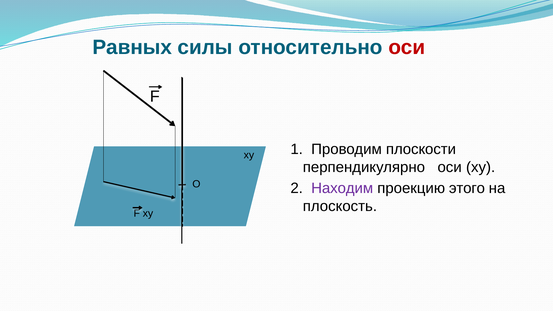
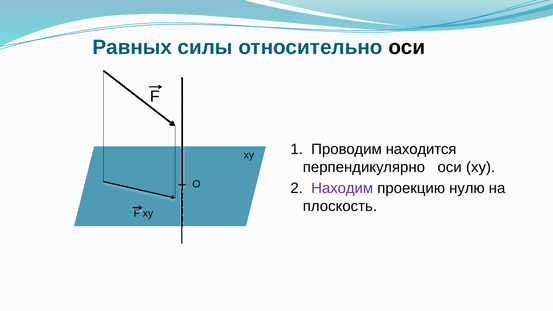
оси colour: red -> black (407, 47)
плоскости: плоскости -> находится (421, 149)
этого: этого -> нулю (467, 188)
